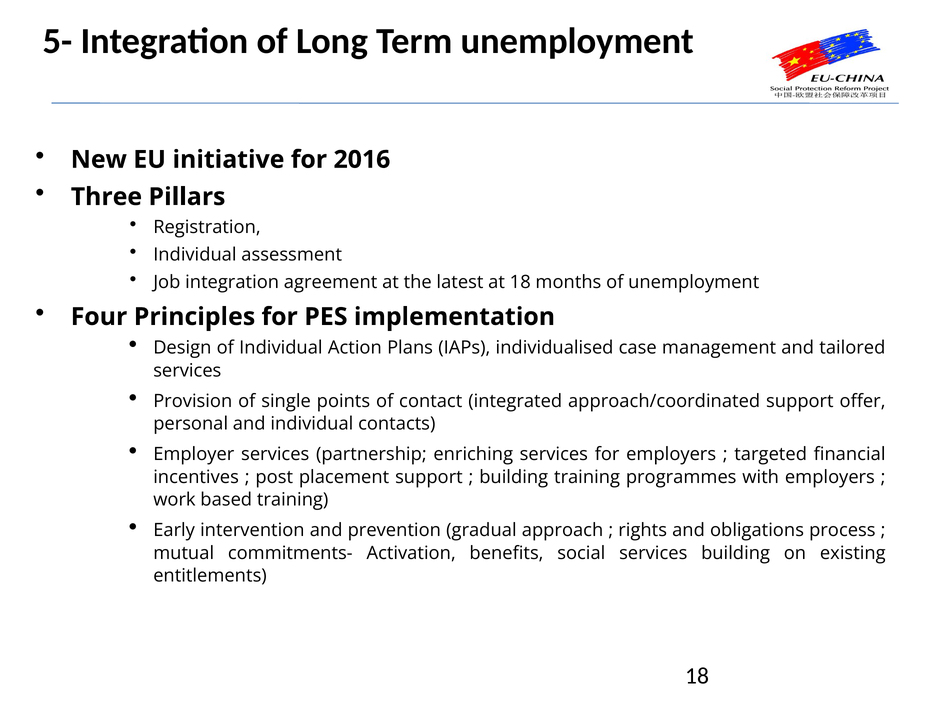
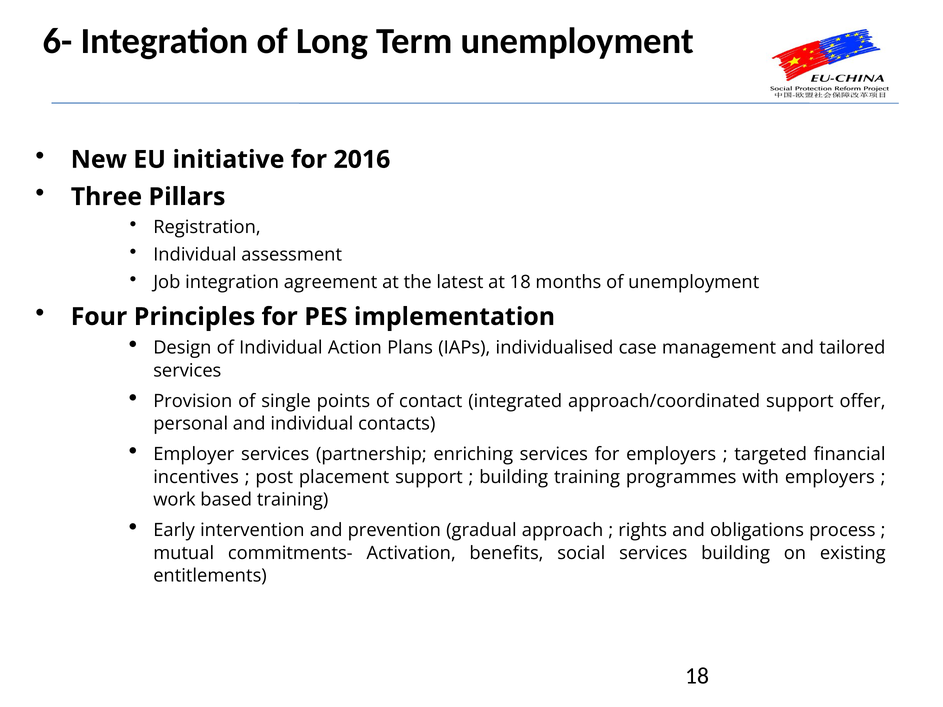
5-: 5- -> 6- (58, 41)
